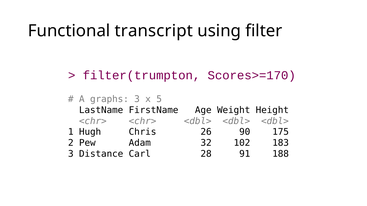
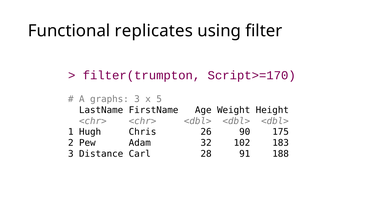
transcript: transcript -> replicates (154, 31)
Scores>=170: Scores>=170 -> Script>=170 (252, 76)
